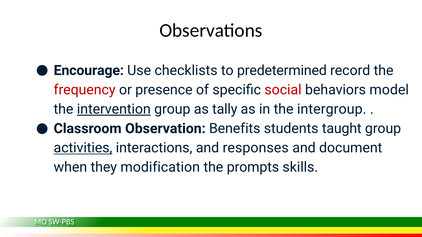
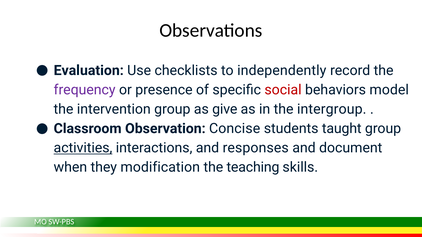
Encourage: Encourage -> Evaluation (89, 71)
predetermined: predetermined -> independently (282, 71)
frequency colour: red -> purple (85, 90)
intervention underline: present -> none (114, 109)
tally: tally -> give (225, 109)
Benefits: Benefits -> Concise (235, 129)
prompts: prompts -> teaching (253, 168)
